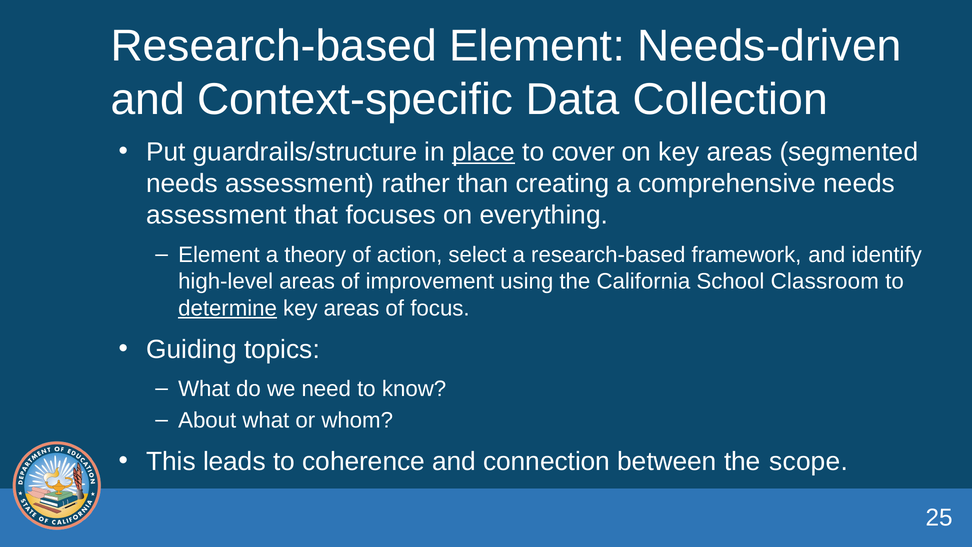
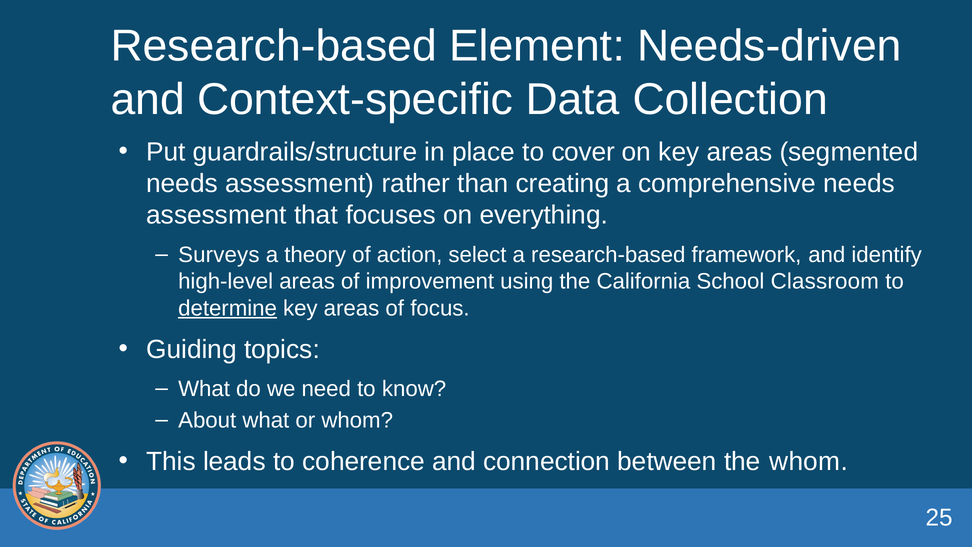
place underline: present -> none (483, 152)
Element: Element -> Surveys (219, 255)
the scope: scope -> whom (809, 461)
